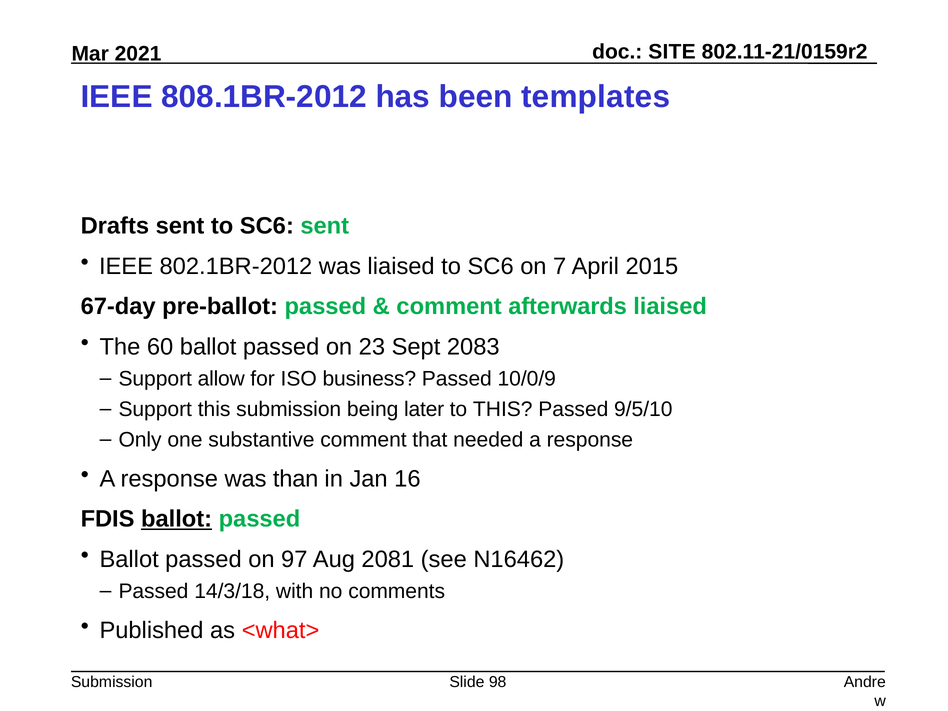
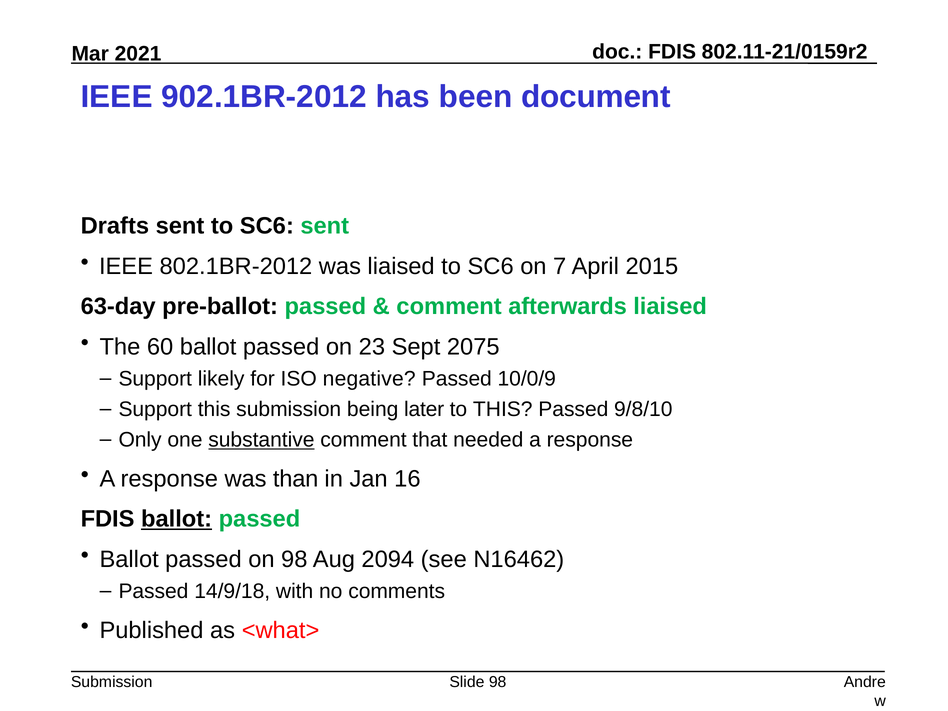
SITE: SITE -> FDIS (672, 52)
808.1BR-2012: 808.1BR-2012 -> 902.1BR-2012 (264, 97)
templates: templates -> document (596, 97)
67-day: 67-day -> 63-day (118, 307)
2083: 2083 -> 2075 (473, 347)
allow: allow -> likely (221, 379)
business: business -> negative (369, 379)
9/5/10: 9/5/10 -> 9/8/10 (643, 409)
substantive underline: none -> present (261, 440)
on 97: 97 -> 98 (294, 559)
2081: 2081 -> 2094 (388, 559)
14/3/18: 14/3/18 -> 14/9/18 (232, 591)
